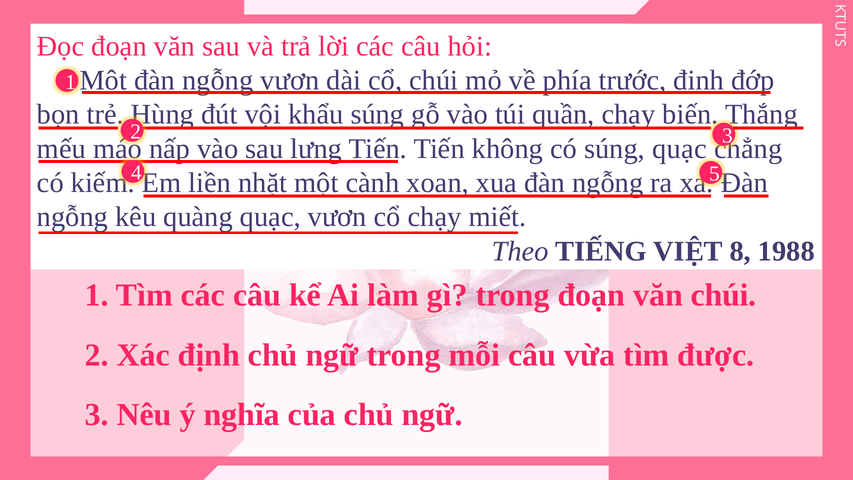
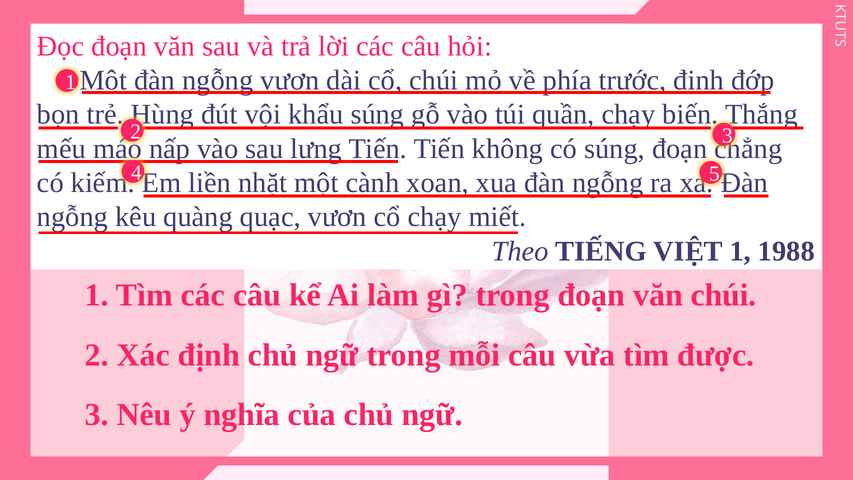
súng quạc: quạc -> đoạn (680, 149)
VIỆT 8: 8 -> 1 (740, 251)
